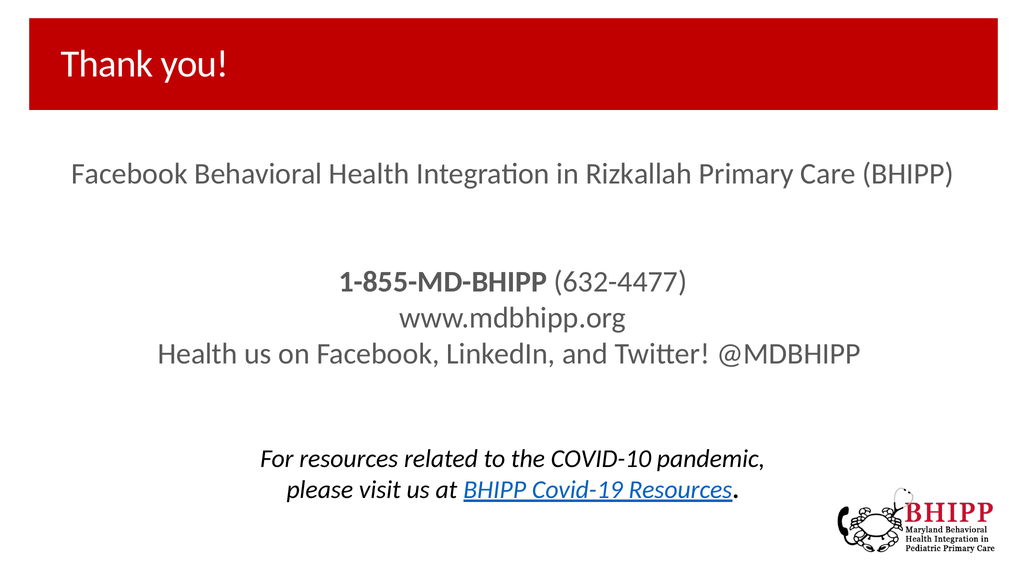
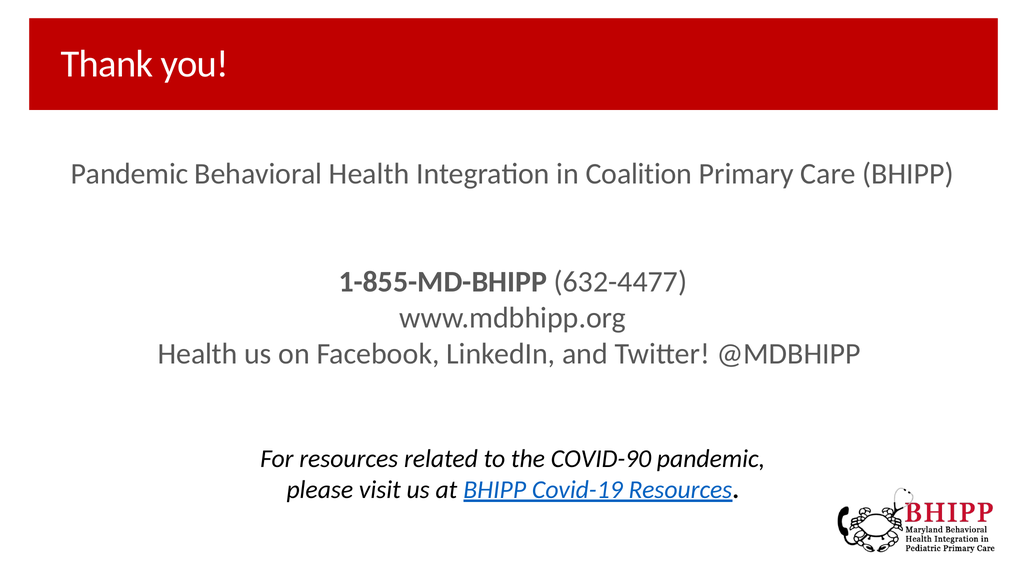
Facebook: Facebook -> Pandemic (130, 174)
Rizkallah: Rizkallah -> Coalition (639, 174)
COVID-10: COVID-10 -> COVID-90 (601, 459)
